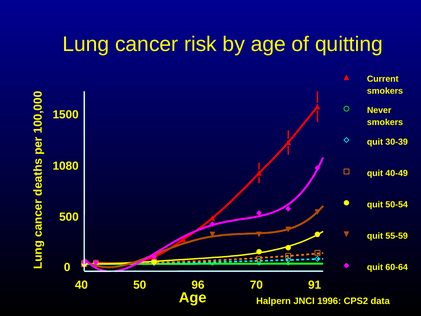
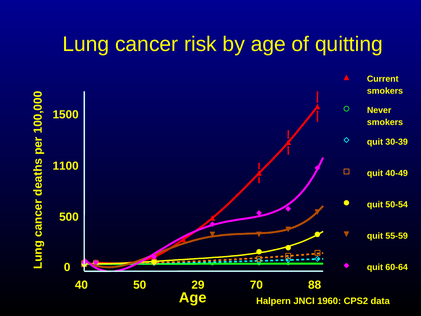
1080: 1080 -> 1100 (66, 166)
96: 96 -> 29 (198, 285)
91: 91 -> 88 (315, 285)
1996: 1996 -> 1960 (329, 301)
